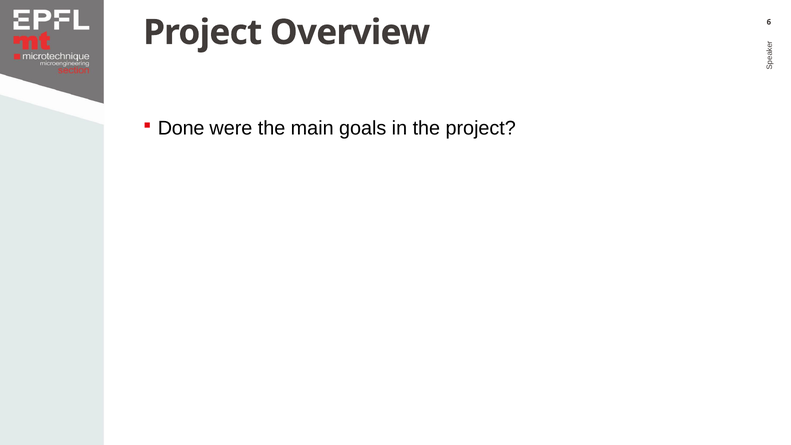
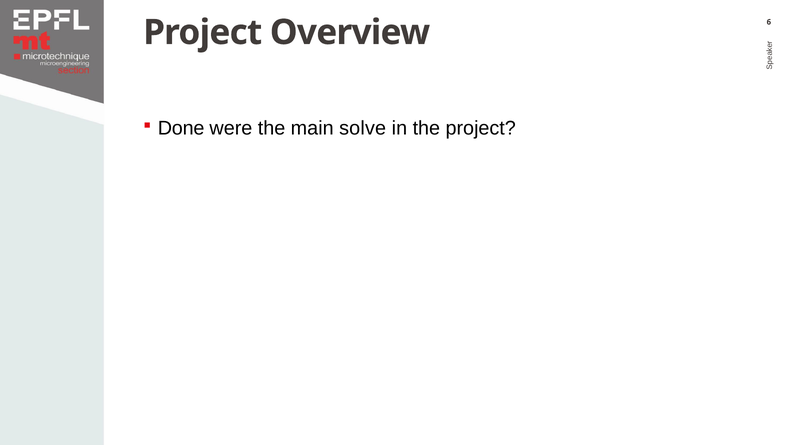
goals: goals -> solve (363, 128)
